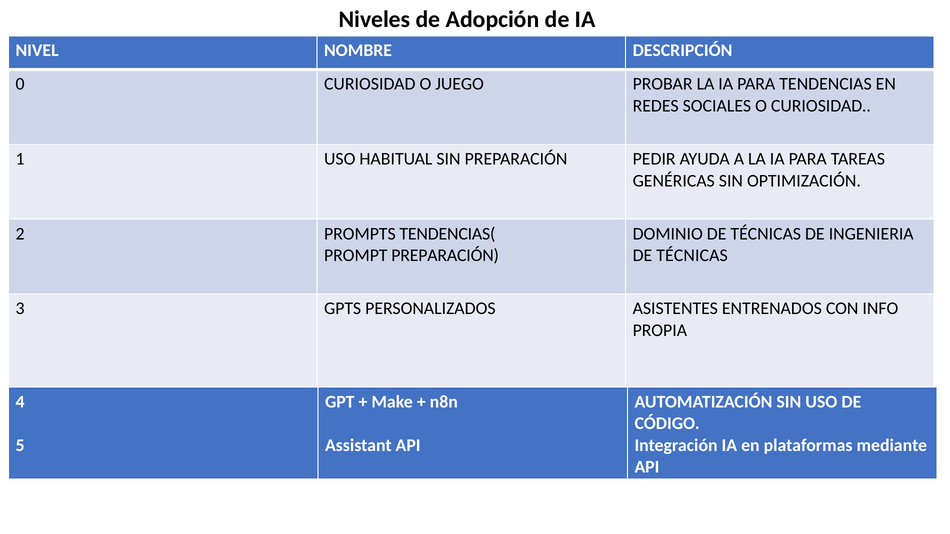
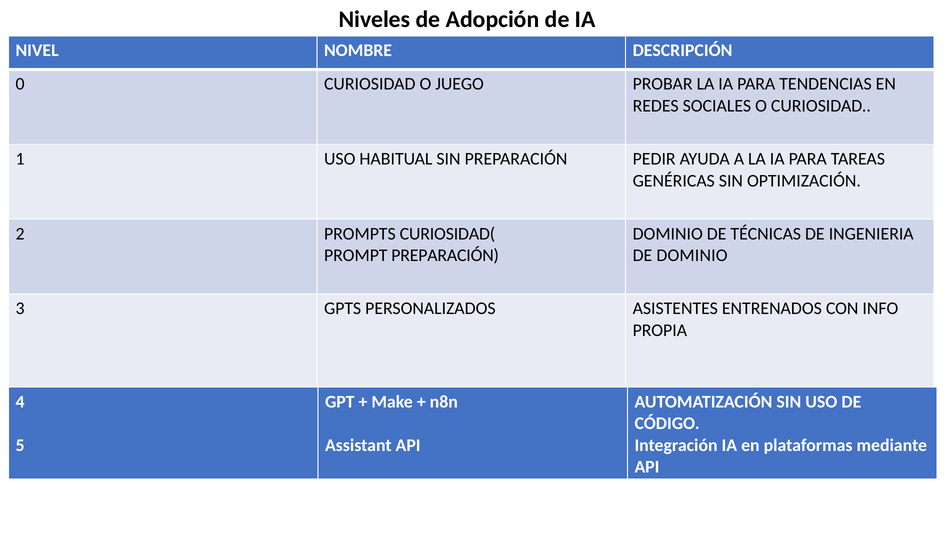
TENDENCIAS(: TENDENCIAS( -> CURIOSIDAD( (447, 234)
TÉCNICAS: TÉCNICAS -> DOMINIO (692, 256)
